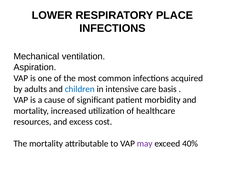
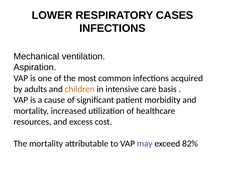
PLACE: PLACE -> CASES (175, 15)
children colour: blue -> orange (80, 89)
40%: 40% -> 82% (190, 143)
